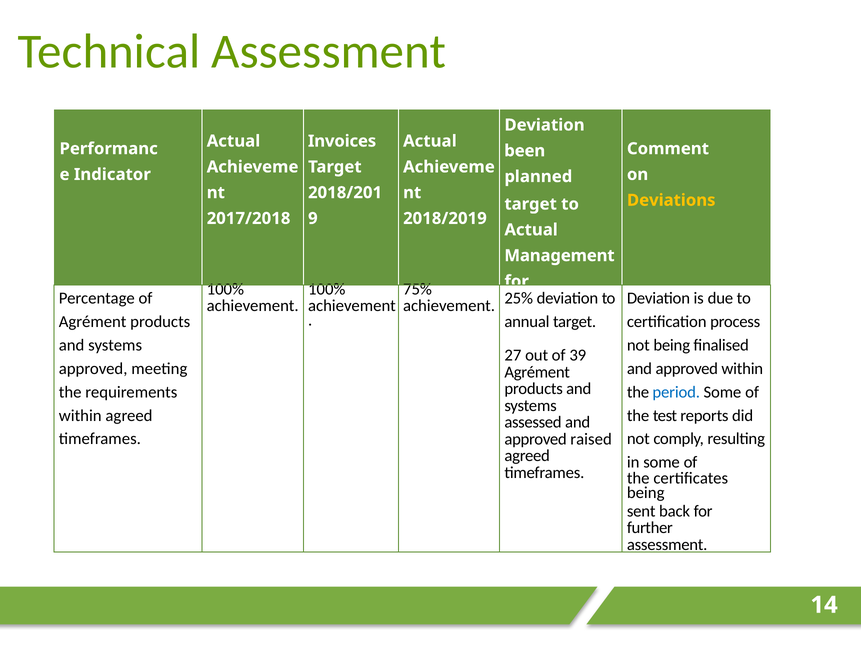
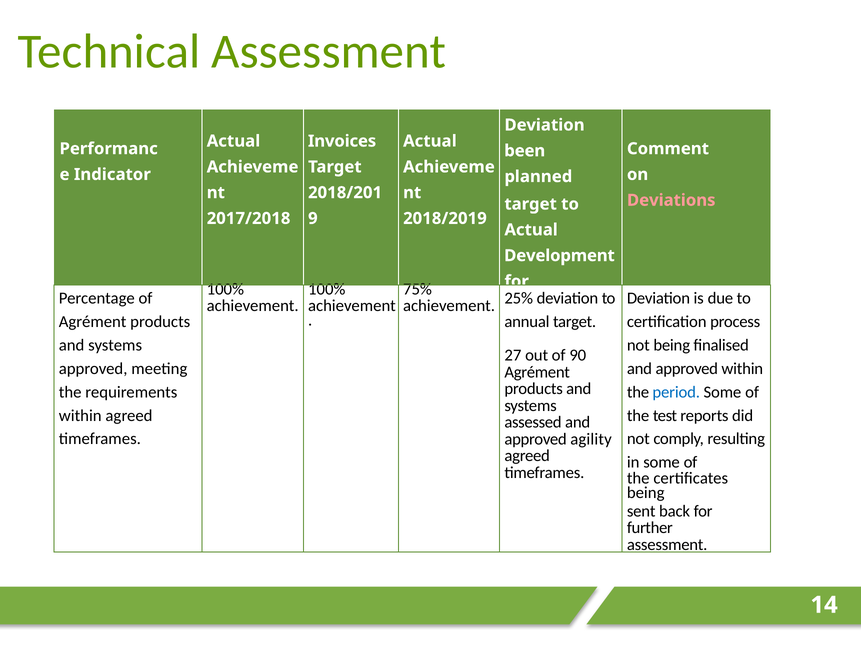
Deviations colour: yellow -> pink (671, 200)
Management: Management -> Development (559, 256)
39: 39 -> 90 (578, 355)
raised: raised -> agility (591, 439)
